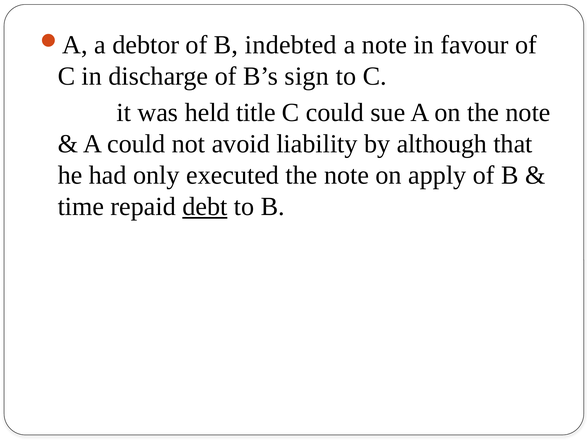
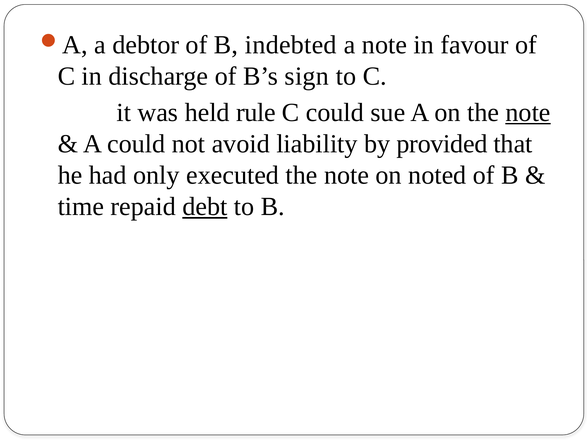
title: title -> rule (256, 112)
note underline: none -> present (528, 112)
although: although -> provided (442, 144)
apply: apply -> noted (437, 175)
